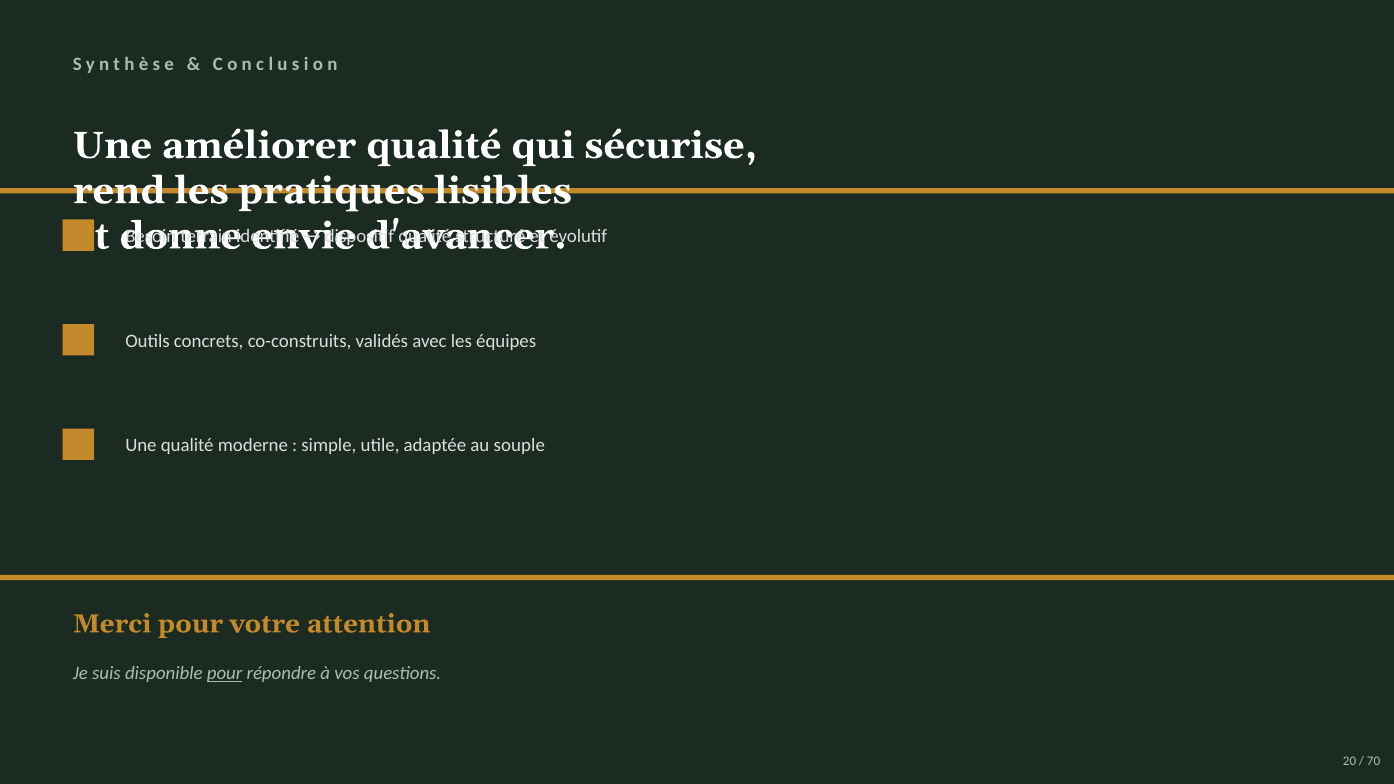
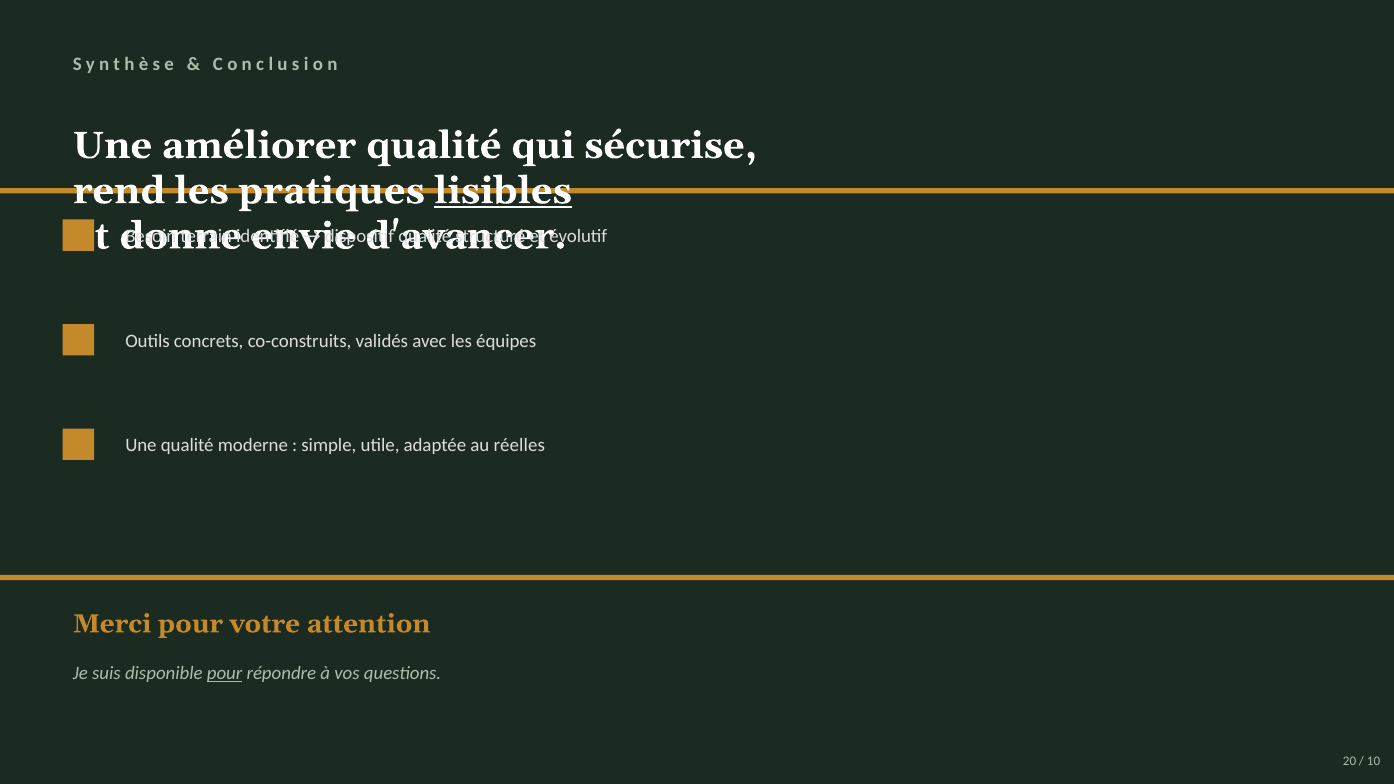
lisibles underline: none -> present (503, 191)
souple: souple -> réelles (519, 446)
70: 70 -> 10 (1374, 761)
